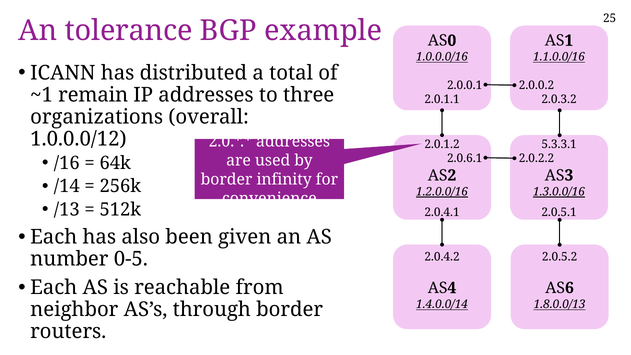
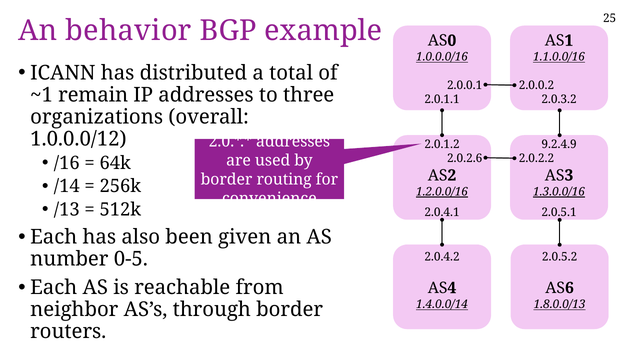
tolerance: tolerance -> behavior (129, 31)
5.3.3.1: 5.3.3.1 -> 9.2.4.9 (559, 144)
2.0.6.1: 2.0.6.1 -> 2.0.2.6 (465, 158)
infinity: infinity -> routing (284, 180)
